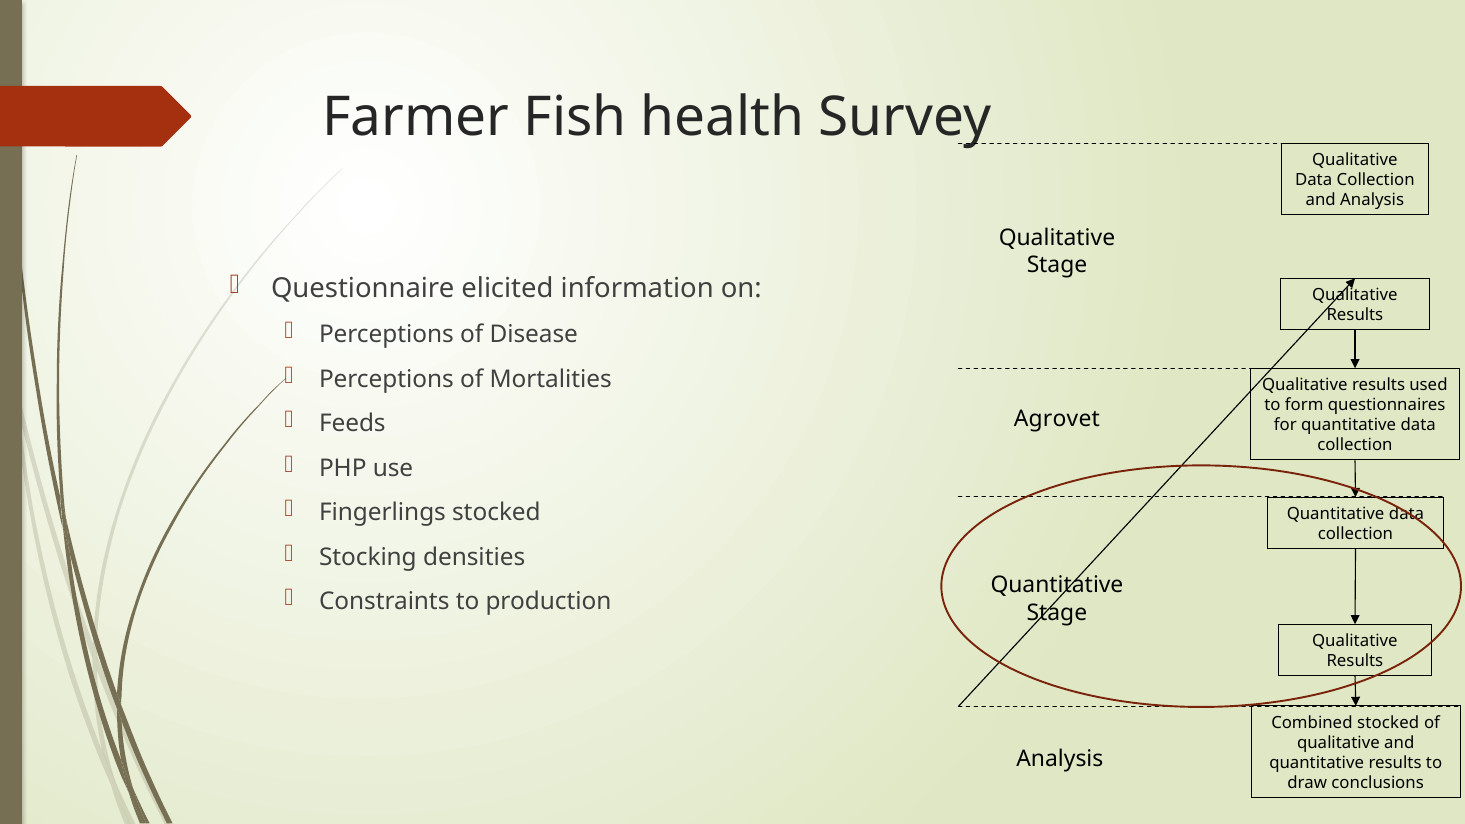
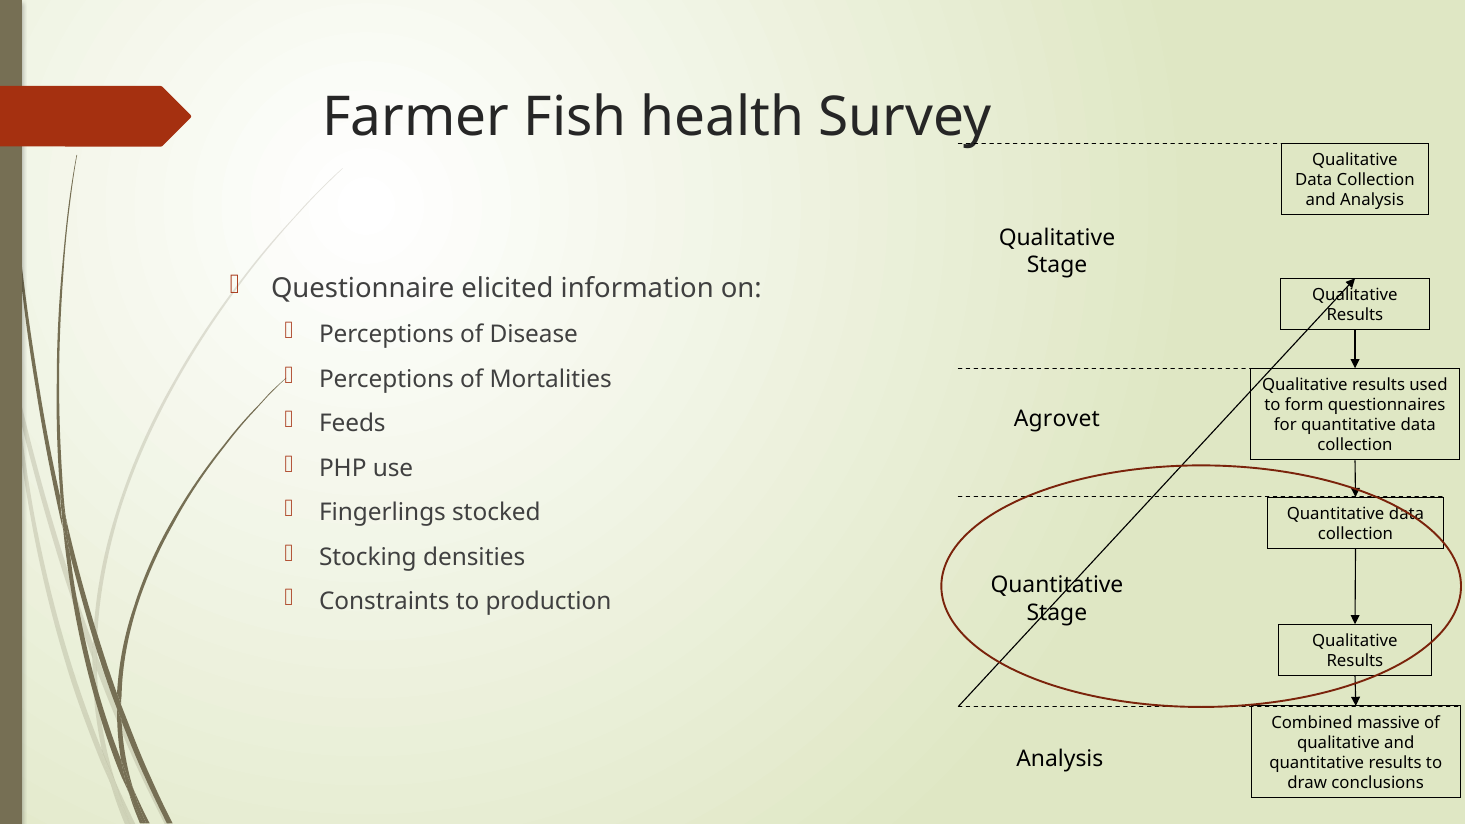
Combined stocked: stocked -> massive (1388, 723)
